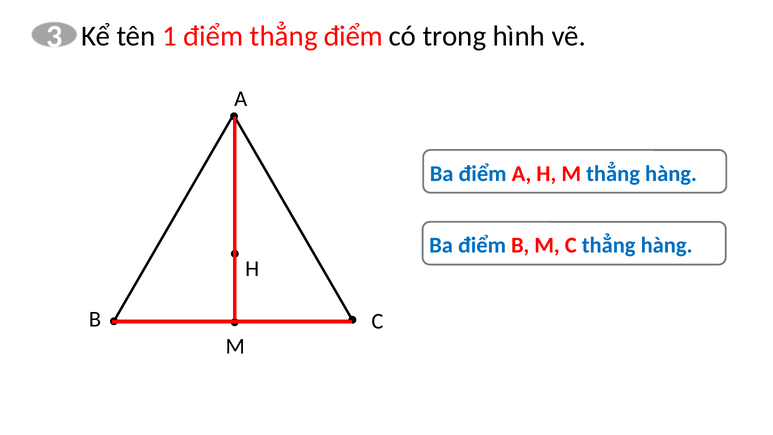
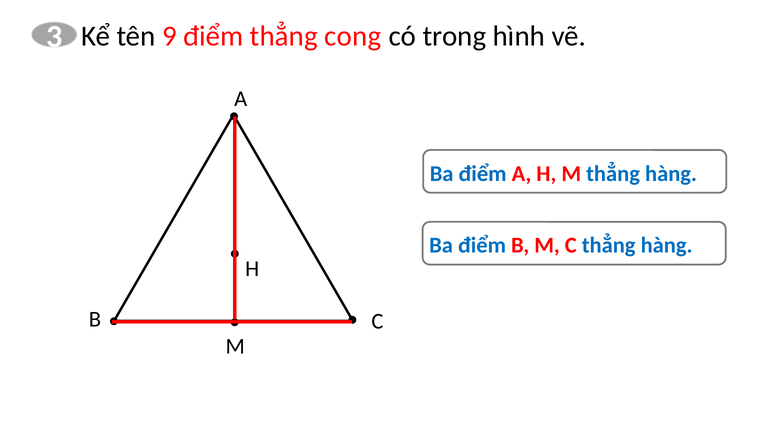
1: 1 -> 9 (169, 36)
thẳng điểm: điểm -> cong (353, 36)
